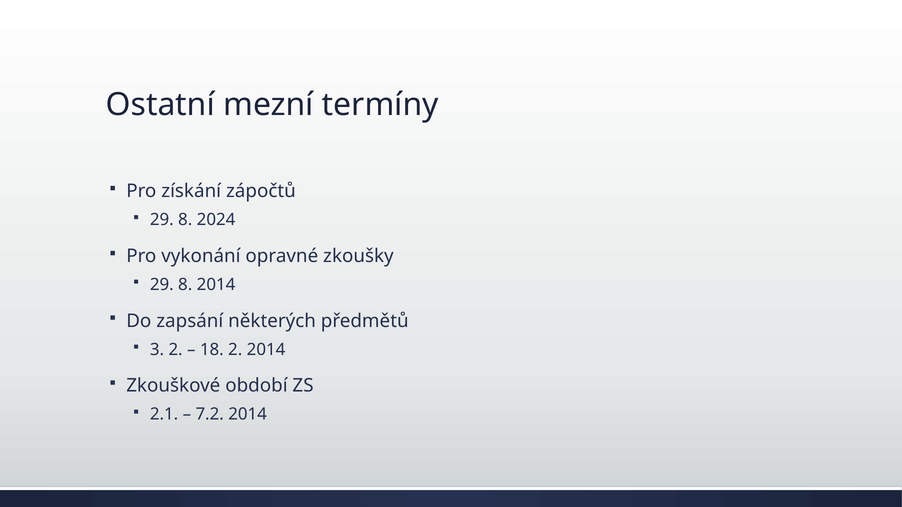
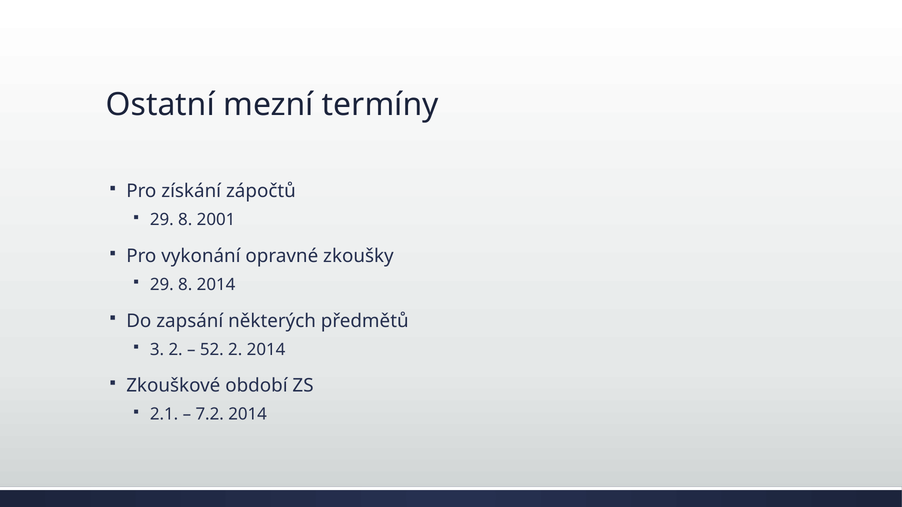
2024: 2024 -> 2001 (216, 220)
18: 18 -> 52 (212, 350)
